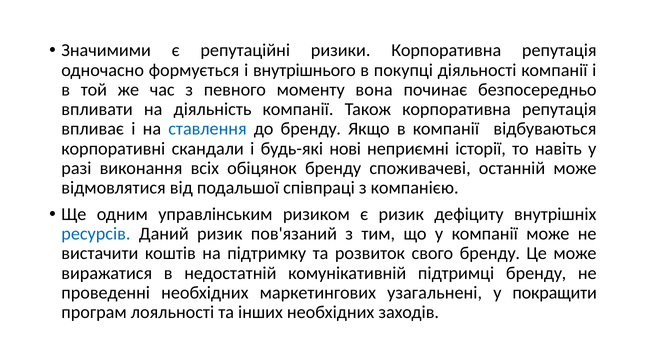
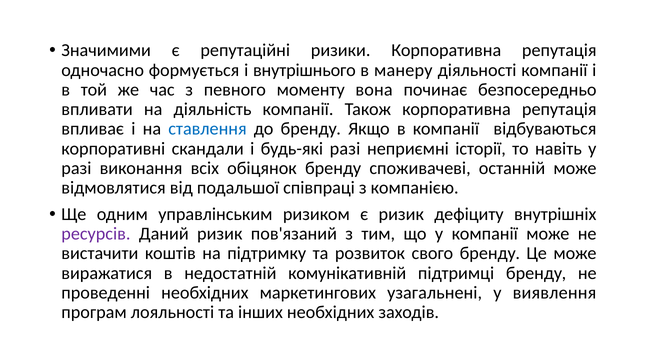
покупці: покупці -> манеру (403, 70)
будь-які нові: нові -> разі (345, 149)
ресурсів colour: blue -> purple (96, 234)
покращити: покращити -> виявлення (554, 293)
